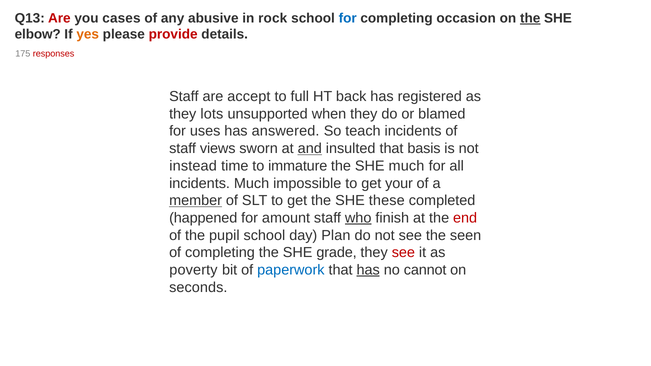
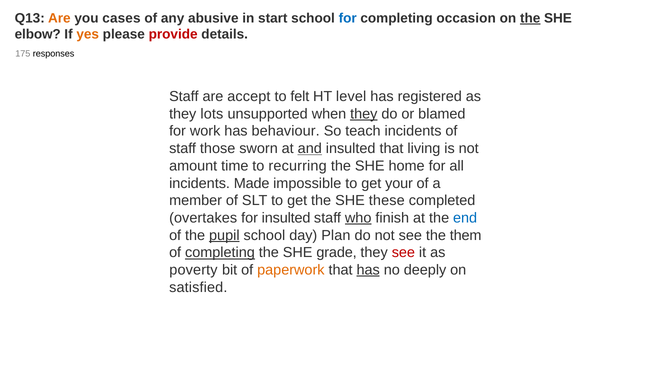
Are colour: red -> orange (59, 18)
rock: rock -> start (273, 18)
responses colour: red -> black (54, 54)
full: full -> felt (300, 97)
back: back -> level (351, 97)
they underline: none -> present (364, 114)
uses: uses -> work (205, 131)
answered: answered -> behaviour (286, 131)
views: views -> those (218, 149)
basis: basis -> living (424, 149)
instead: instead -> amount (193, 166)
immature: immature -> recurring (298, 166)
SHE much: much -> home (407, 166)
incidents Much: Much -> Made (252, 183)
member underline: present -> none (196, 201)
happened: happened -> overtakes (203, 218)
for amount: amount -> insulted (286, 218)
end colour: red -> blue (465, 218)
pupil underline: none -> present (224, 235)
seen: seen -> them (466, 235)
completing underline: none -> present (220, 253)
paperwork colour: blue -> orange (291, 270)
cannot: cannot -> deeply (425, 270)
seconds: seconds -> satisfied (198, 287)
